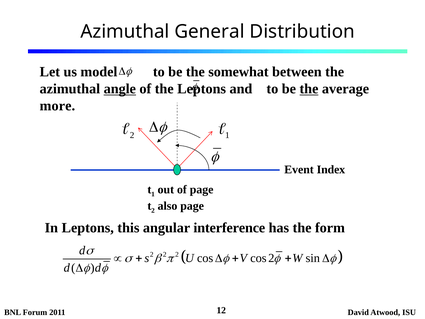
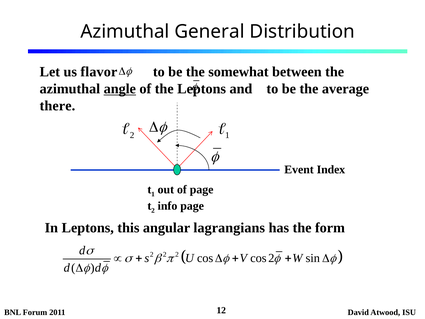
model: model -> flavor (99, 72)
the underline: present -> none (309, 89)
more: more -> there (57, 106)
also: also -> info (167, 206)
interference: interference -> lagrangians (229, 228)
